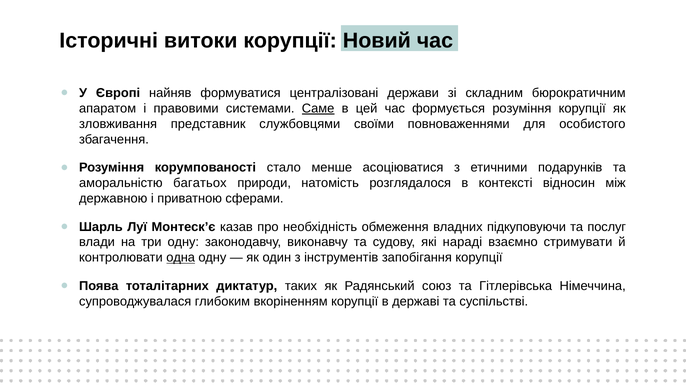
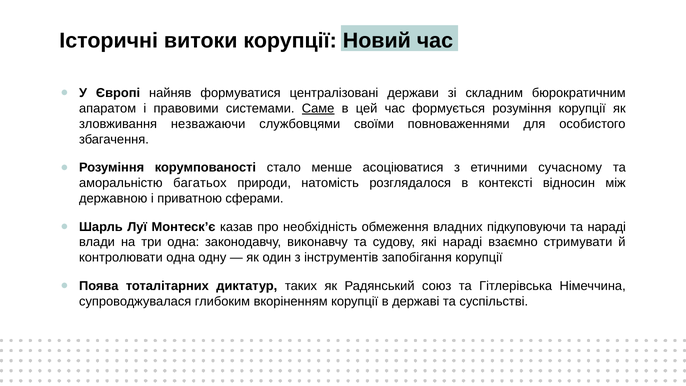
представник: представник -> незважаючи (208, 124)
подарунків: подарунків -> сучасному (570, 168)
та послуг: послуг -> нараді (607, 227)
три одну: одну -> одна (183, 242)
одна underline: present -> none (181, 258)
